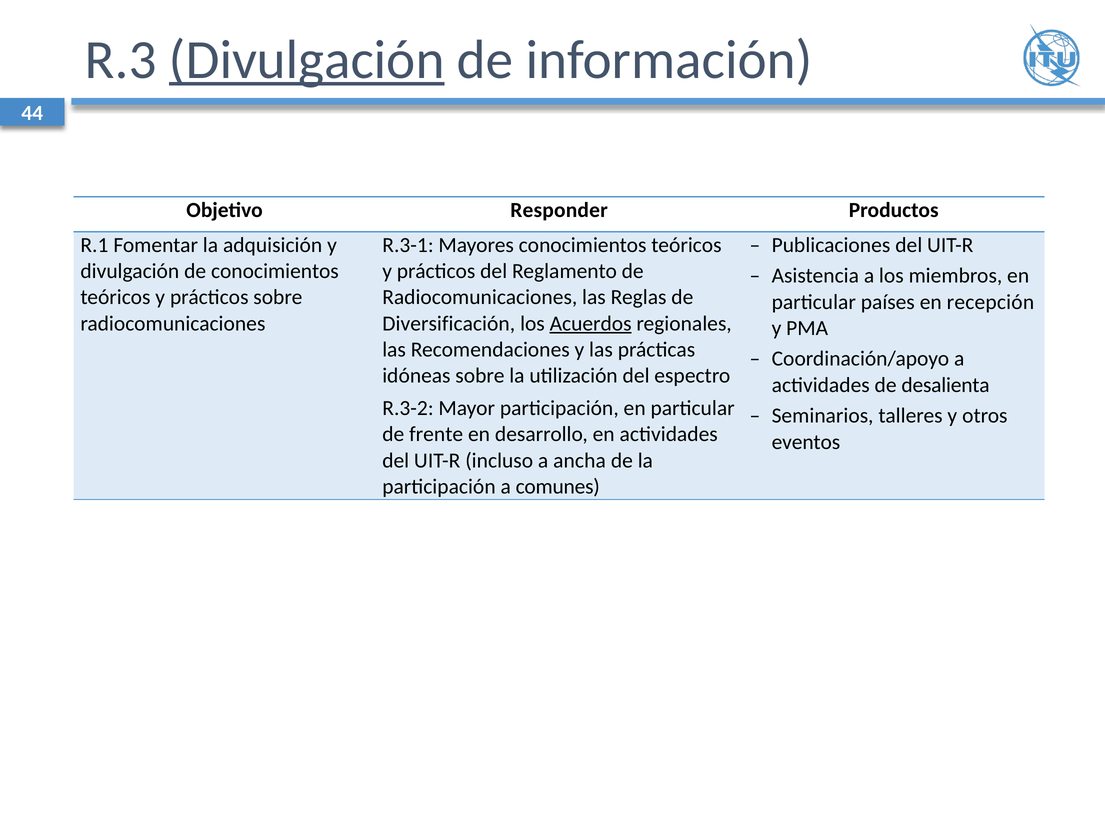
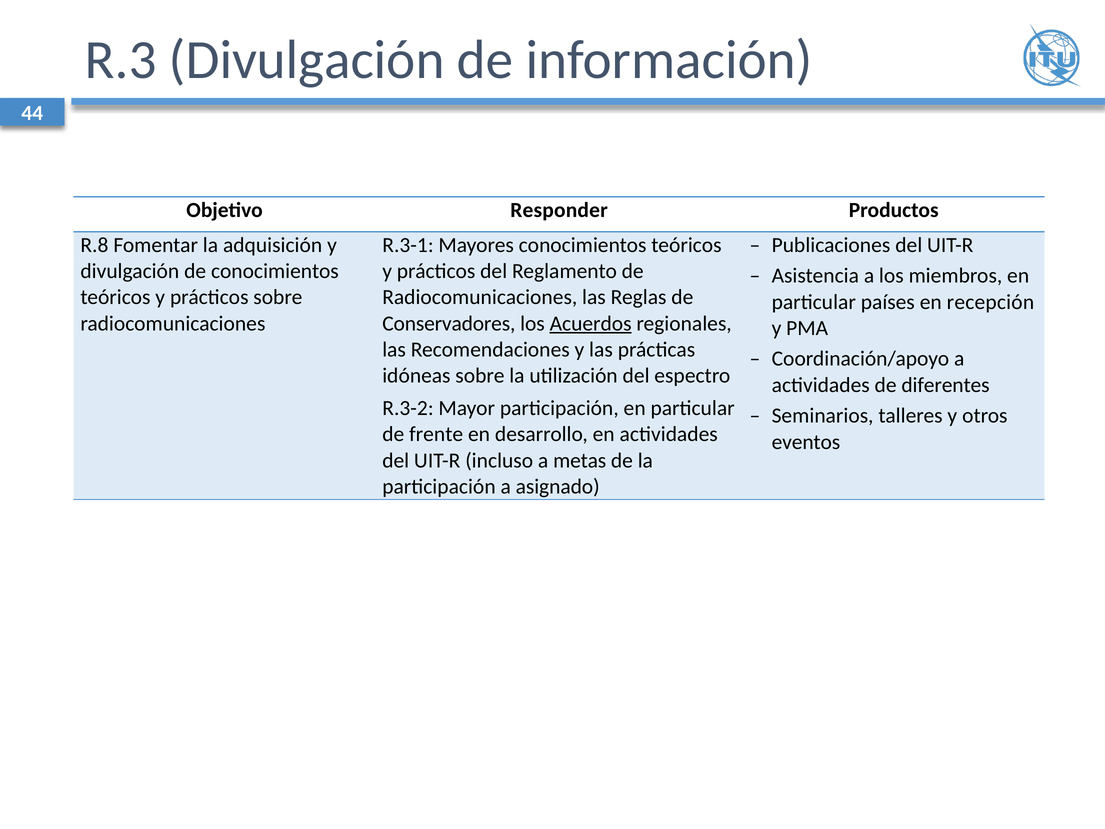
Divulgación underline: present -> none (307, 60)
R.1: R.1 -> R.8 (94, 245)
Diversificación: Diversificación -> Conservadores (449, 323)
desalienta: desalienta -> diferentes (945, 385)
ancha: ancha -> metas (580, 460)
comunes: comunes -> asignado (558, 486)
